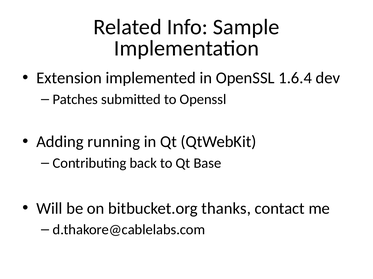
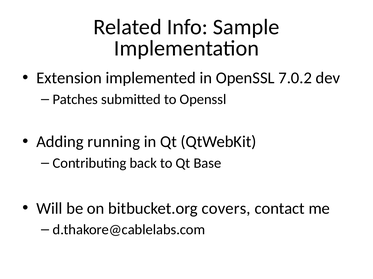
1.6.4: 1.6.4 -> 7.0.2 (295, 78)
thanks: thanks -> covers (226, 209)
